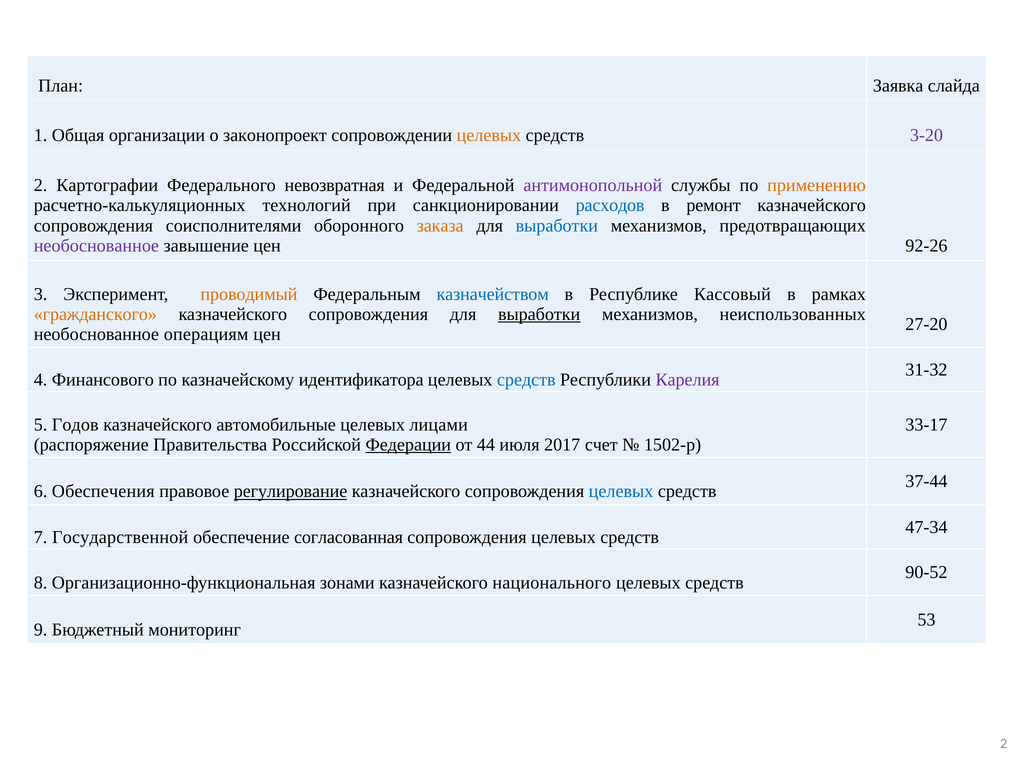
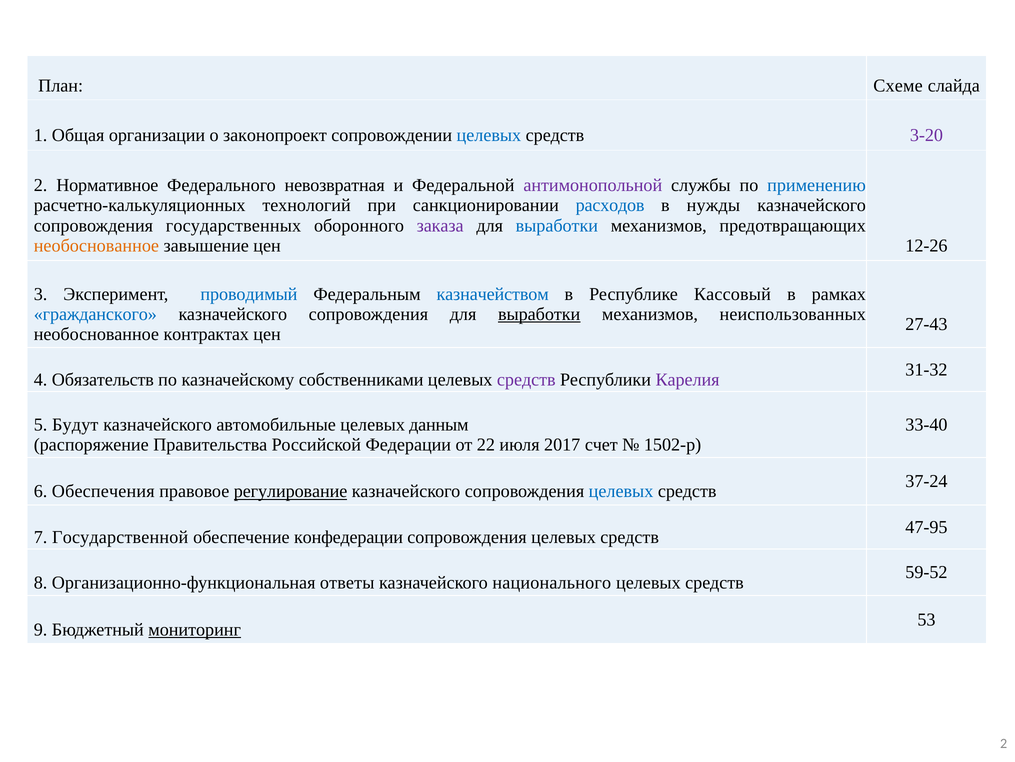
Заявка: Заявка -> Схеме (898, 86)
целевых colour: orange -> blue (489, 135)
Картографии: Картографии -> Нормативное (107, 185)
применению colour: orange -> blue (817, 185)
ремонт: ремонт -> нужды (713, 205)
соисполнителями: соисполнителями -> государственных (234, 225)
заказа colour: orange -> purple (440, 225)
необоснованное colour: purple -> orange (96, 245)
92-26: 92-26 -> 12-26 (926, 245)
проводимый colour: orange -> blue (249, 294)
гражданского colour: orange -> blue (95, 314)
27-20: 27-20 -> 27-43 (926, 324)
операциям: операциям -> контрактах (206, 334)
Финансового: Финансового -> Обязательств (103, 379)
идентификатора: идентификатора -> собственниками (361, 379)
средств colour: blue -> purple (526, 379)
Годов: Годов -> Будут (75, 424)
лицами: лицами -> данным (439, 424)
33-17: 33-17 -> 33-40 (926, 424)
Федерации underline: present -> none (408, 444)
44: 44 -> 22 (486, 444)
37-44: 37-44 -> 37-24 (926, 481)
47-34: 47-34 -> 47-95 (926, 527)
согласованная: согласованная -> конфедерации (349, 537)
90-52: 90-52 -> 59-52 (926, 572)
зонами: зонами -> ответы (347, 582)
мониторинг underline: none -> present (195, 629)
